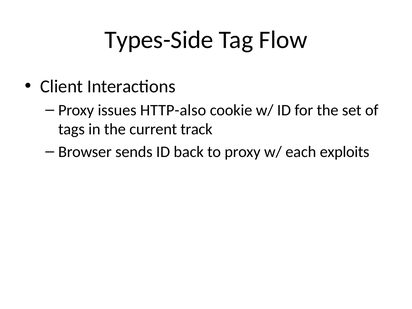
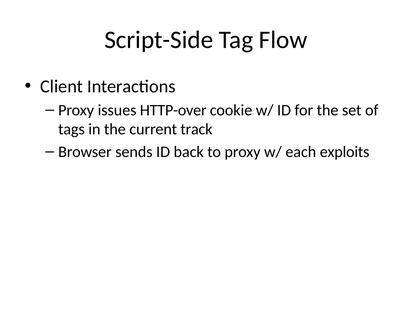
Types-Side: Types-Side -> Script-Side (159, 40)
HTTP-also: HTTP-also -> HTTP-over (173, 110)
